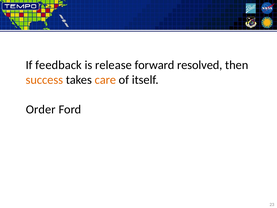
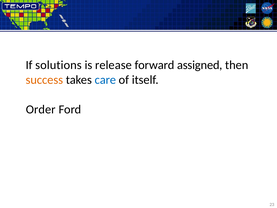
feedback: feedback -> solutions (59, 65)
resolved: resolved -> assigned (200, 65)
care colour: orange -> blue (105, 80)
